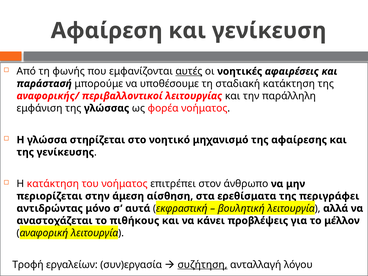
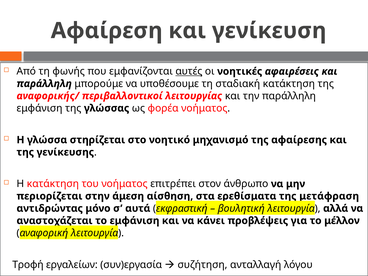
παράστασή: παράστασή -> παράλληλη (44, 84)
περιγράφει: περιγράφει -> μετάφραση (329, 196)
πιθήκους: πιθήκους -> εμφάνιση (135, 221)
συζήτηση underline: present -> none (202, 265)
